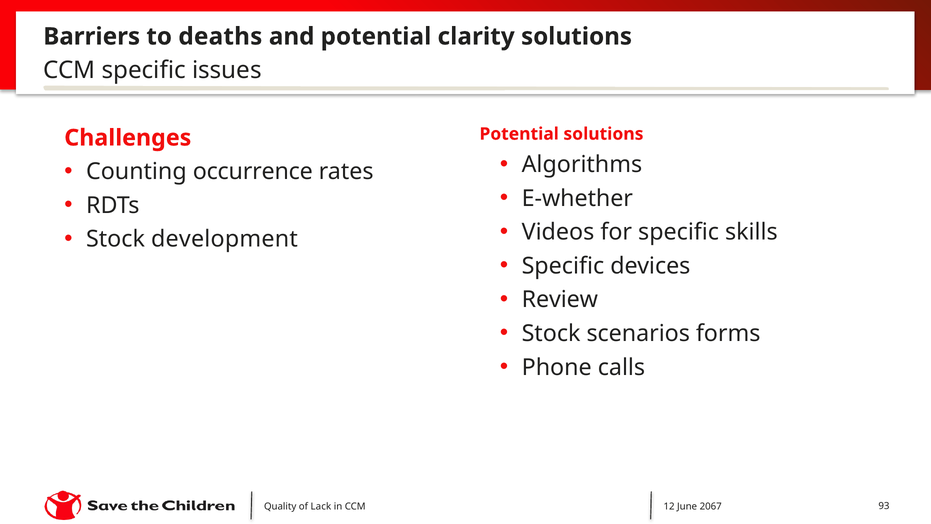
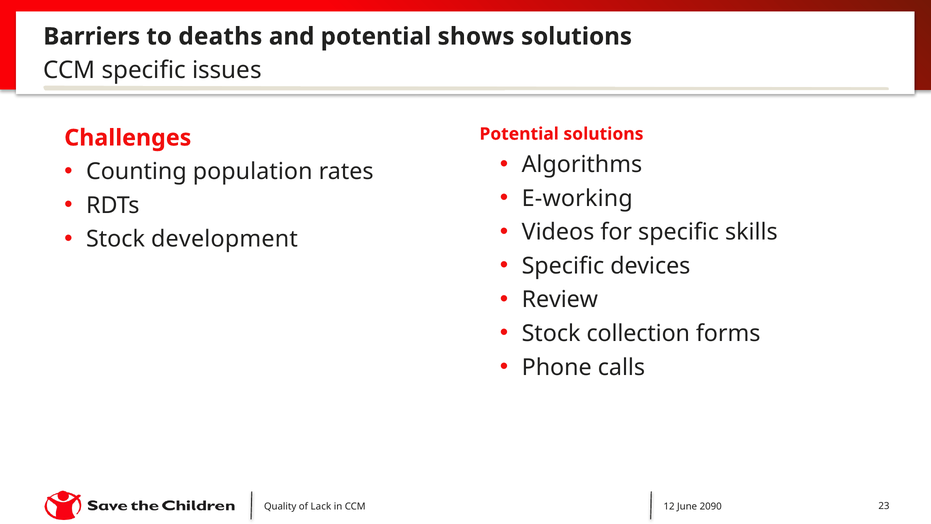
clarity: clarity -> shows (476, 37)
occurrence: occurrence -> population (253, 172)
E-whether: E-whether -> E-working (577, 198)
scenarios: scenarios -> collection (638, 333)
2067: 2067 -> 2090 (711, 506)
93: 93 -> 23 (884, 506)
